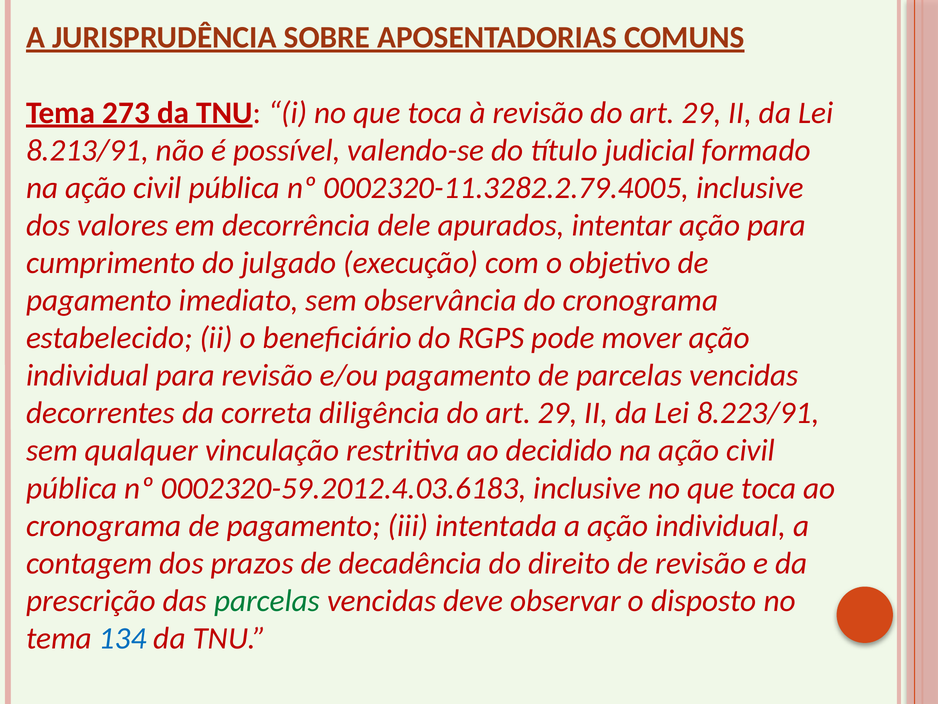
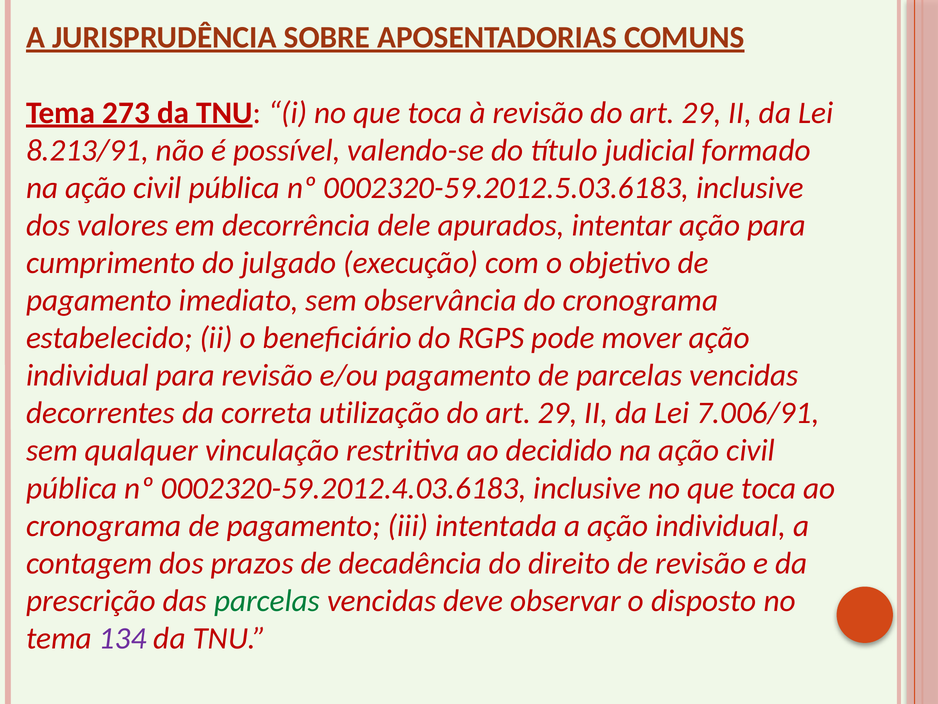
0002320-11.3282.2.79.4005: 0002320-11.3282.2.79.4005 -> 0002320-59.2012.5.03.6183 (506, 188)
diligência: diligência -> utilização (380, 413)
8.223/91: 8.223/91 -> 7.006/91 (758, 413)
134 colour: blue -> purple (123, 638)
